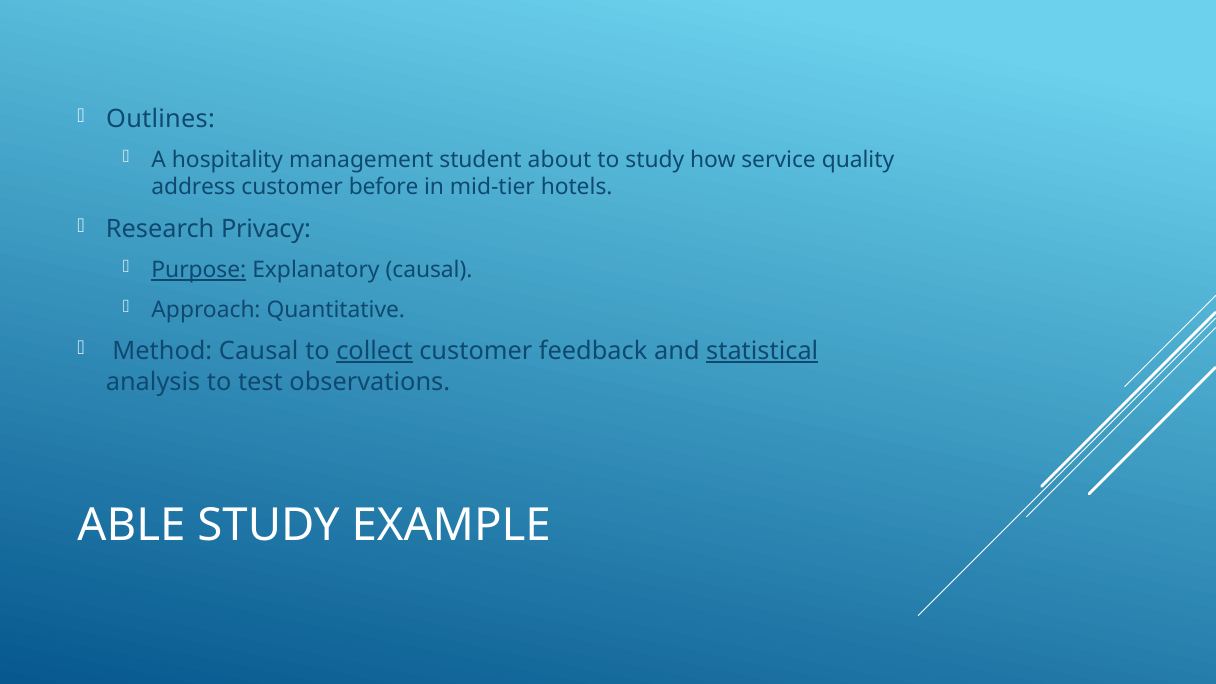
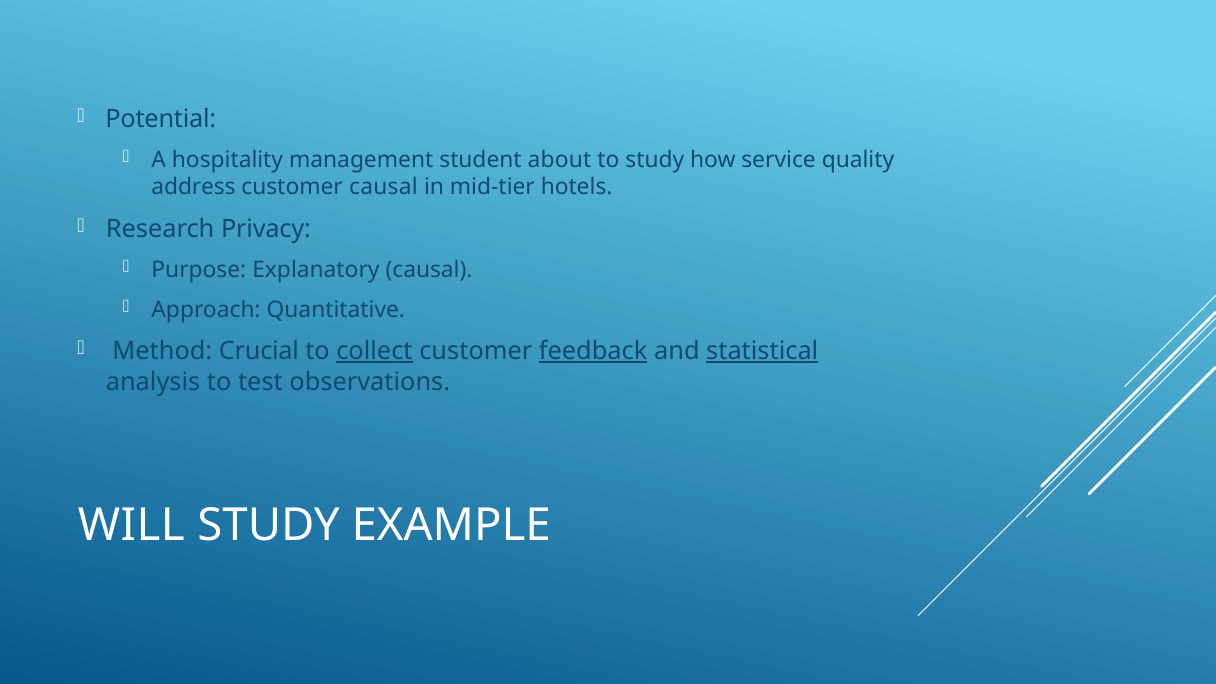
Outlines: Outlines -> Potential (161, 119)
customer before: before -> causal (383, 187)
Purpose underline: present -> none (199, 270)
Method Causal: Causal -> Crucial (259, 351)
feedback underline: none -> present (593, 351)
ABLE: ABLE -> WILL (131, 526)
